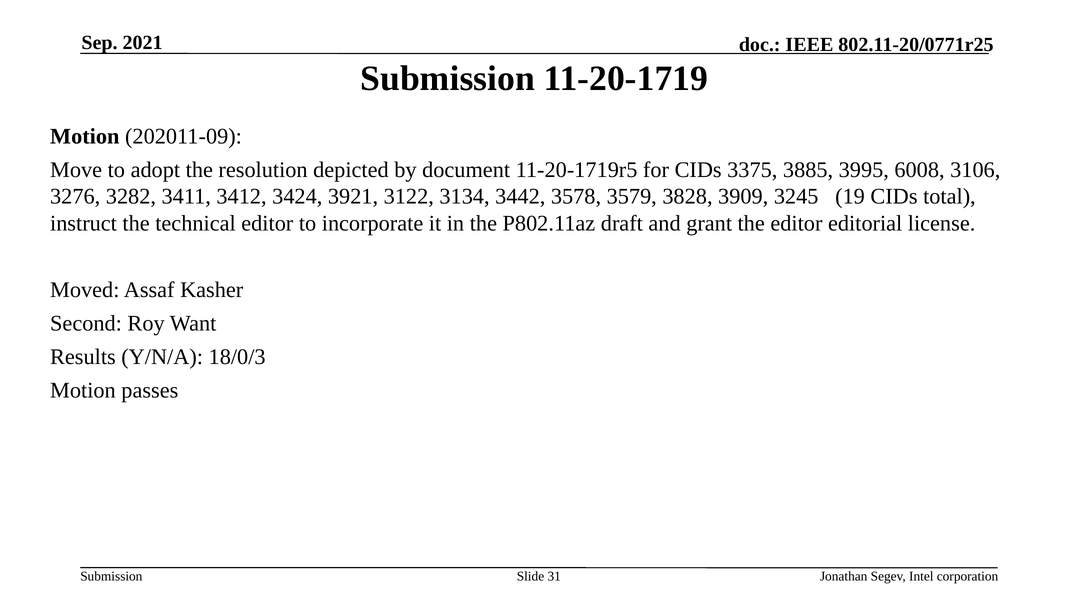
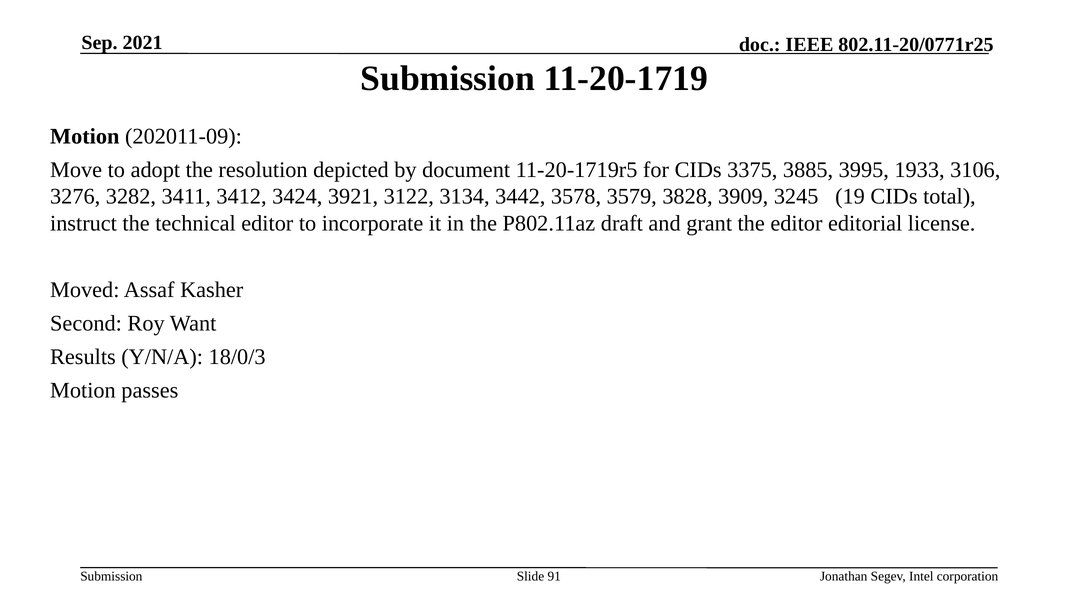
6008: 6008 -> 1933 (920, 170)
31: 31 -> 91 (554, 577)
